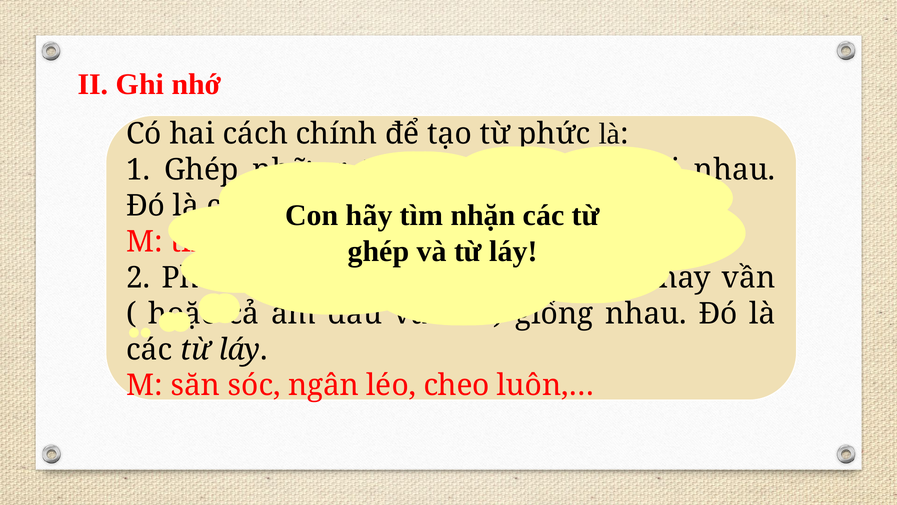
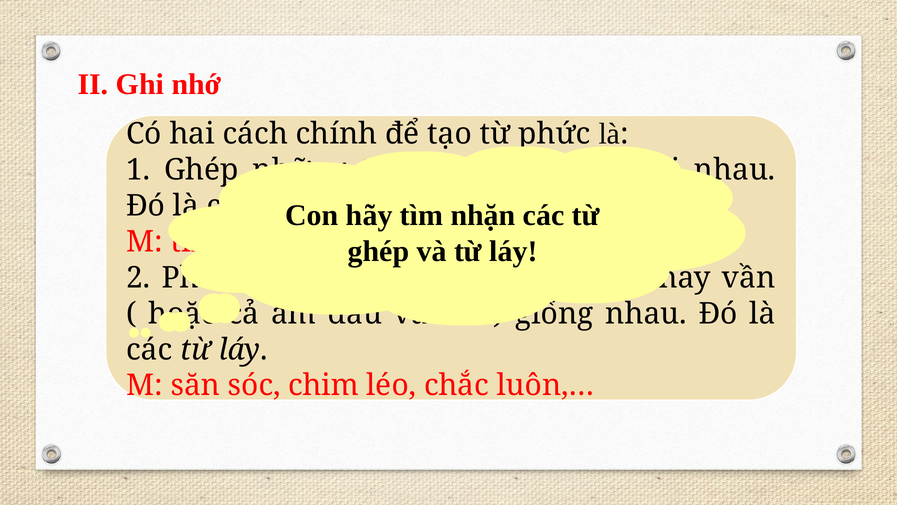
ngân: ngân -> chim (324, 385)
cheo: cheo -> chắc (456, 385)
